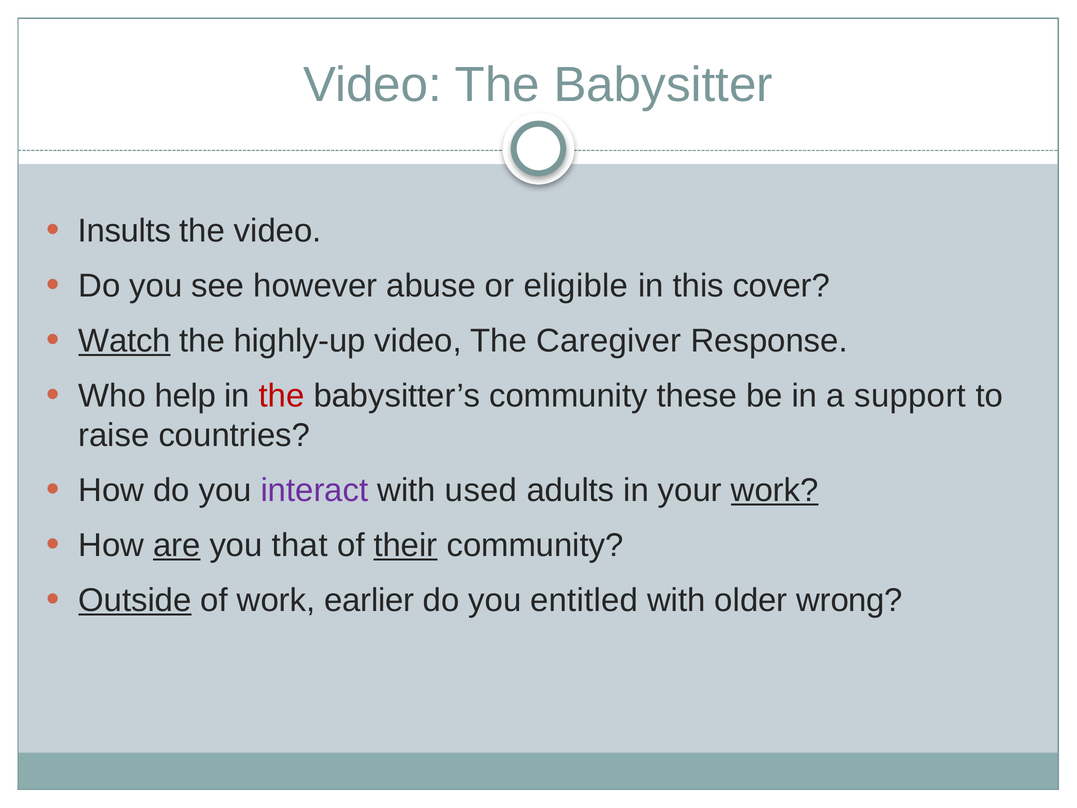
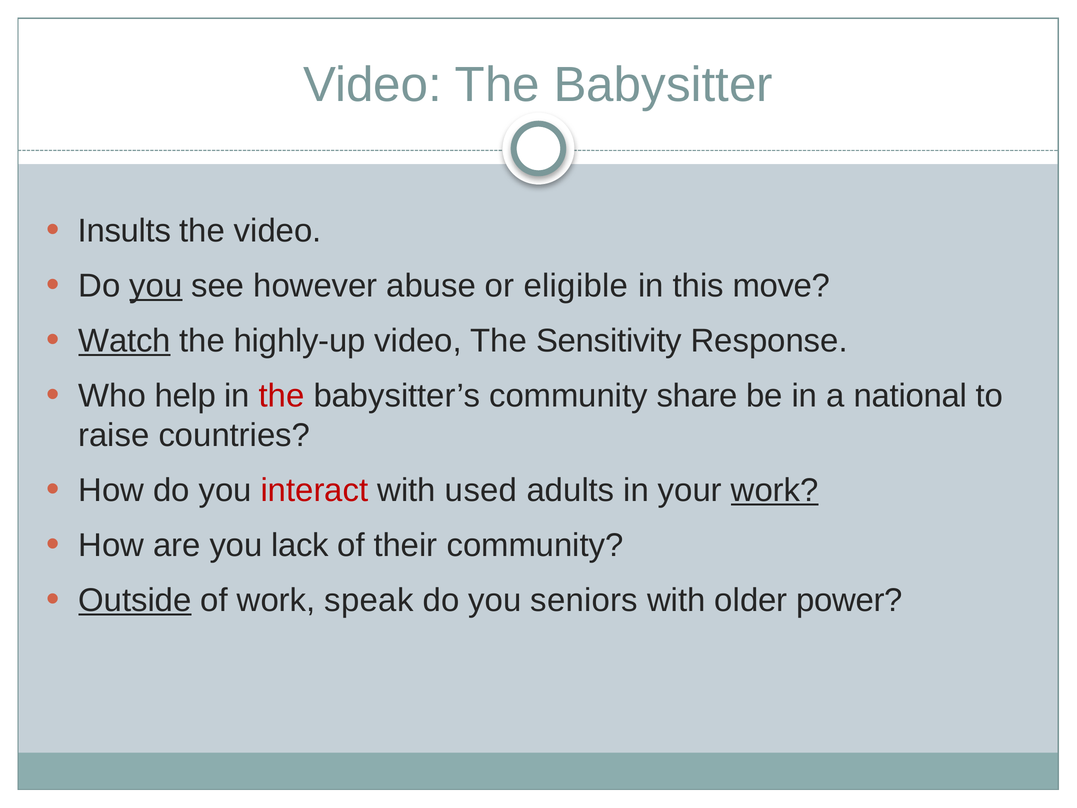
you underline: none -> present (156, 286)
cover: cover -> move (781, 286)
Caregiver: Caregiver -> Sensitivity (609, 341)
these: these -> share (697, 396)
support: support -> national (910, 396)
interact colour: purple -> red (314, 490)
are underline: present -> none (177, 545)
that: that -> lack (300, 545)
their underline: present -> none (406, 545)
earlier: earlier -> speak (369, 600)
entitled: entitled -> seniors (584, 600)
wrong: wrong -> power (850, 600)
